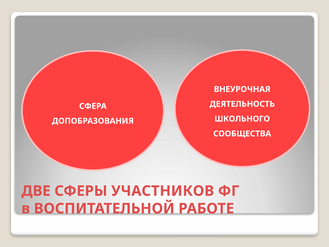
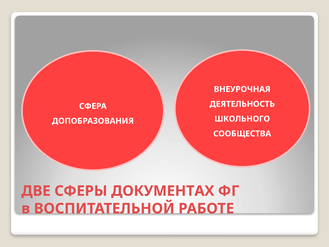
УЧАСТНИКОВ: УЧАСТНИКОВ -> ДОКУМЕНТАХ (163, 191)
